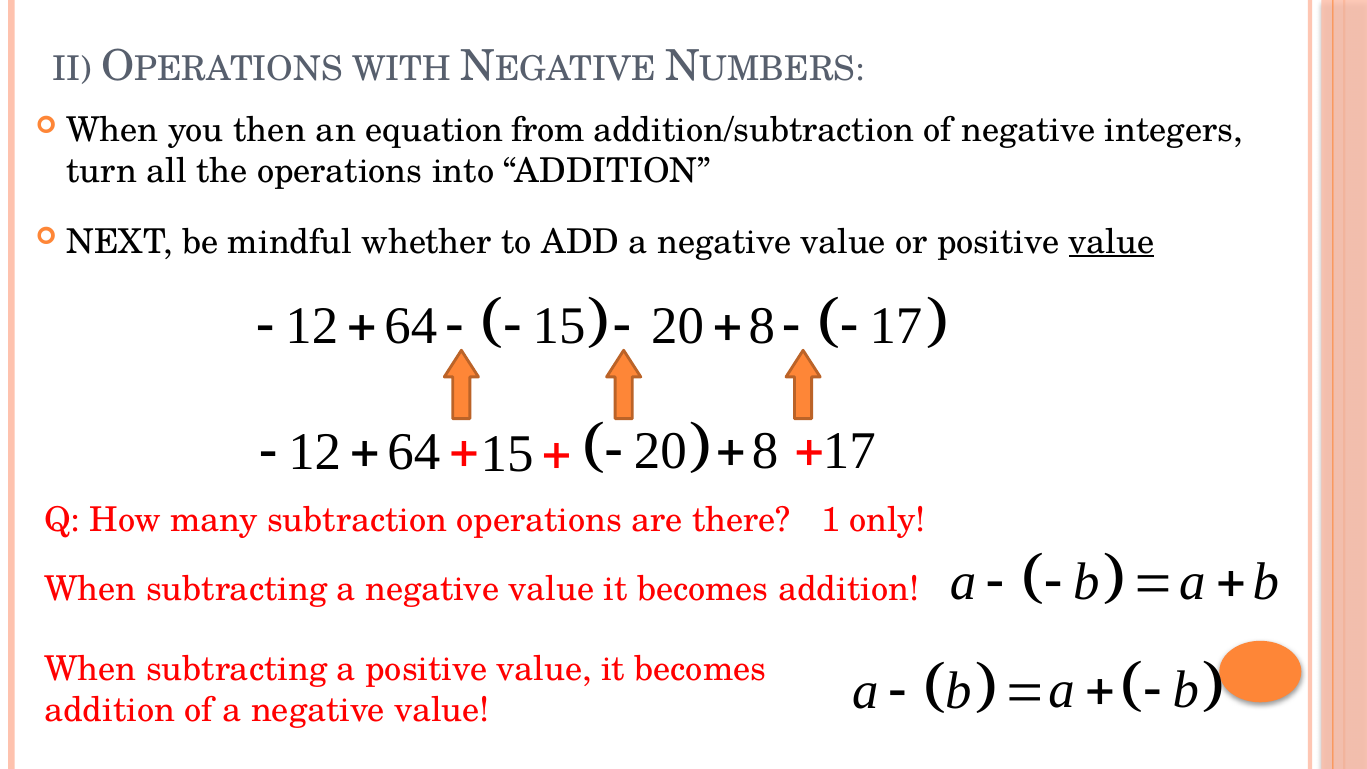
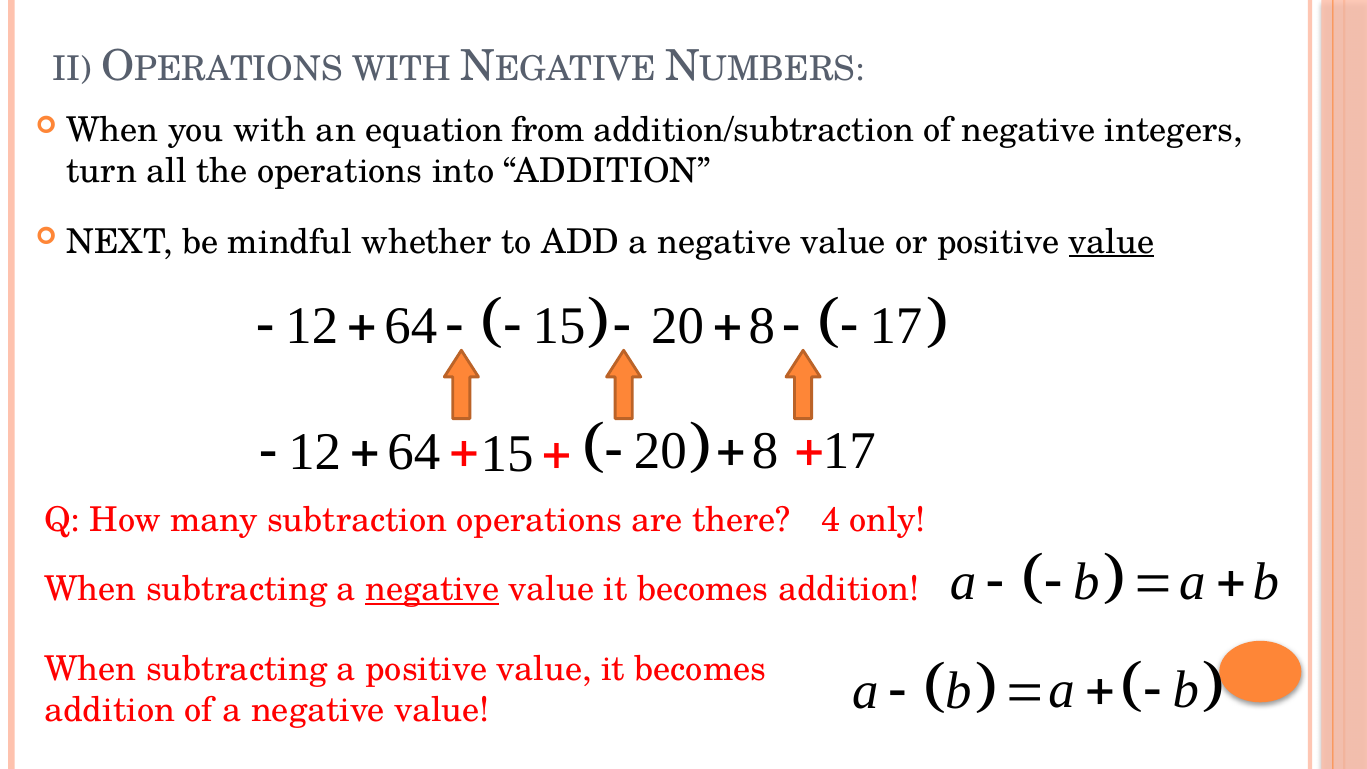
you then: then -> with (270, 130)
1: 1 -> 4 (831, 520)
negative underline: none -> present (432, 589)
